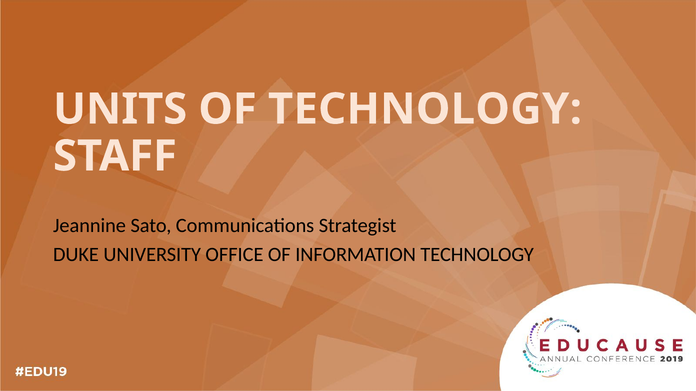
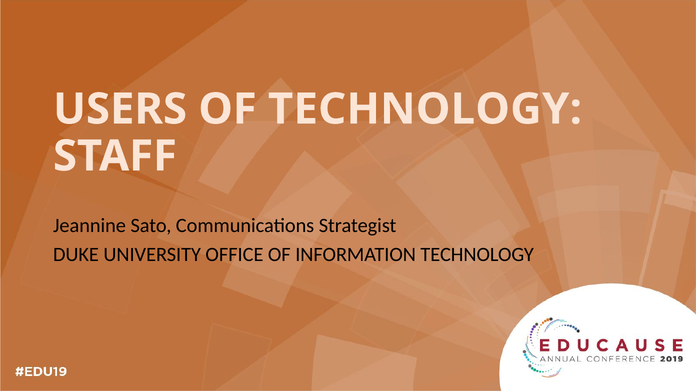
UNITS: UNITS -> USERS (120, 109)
